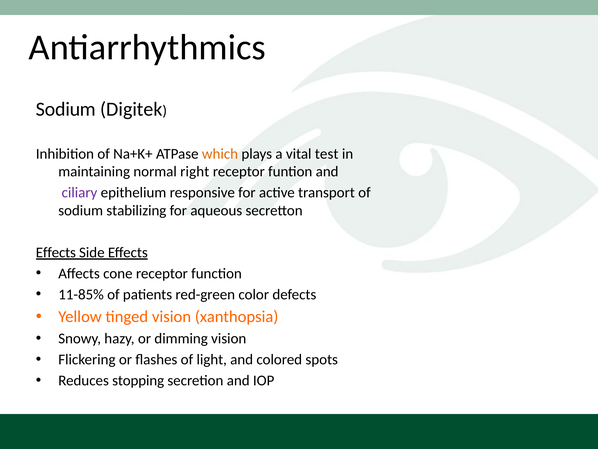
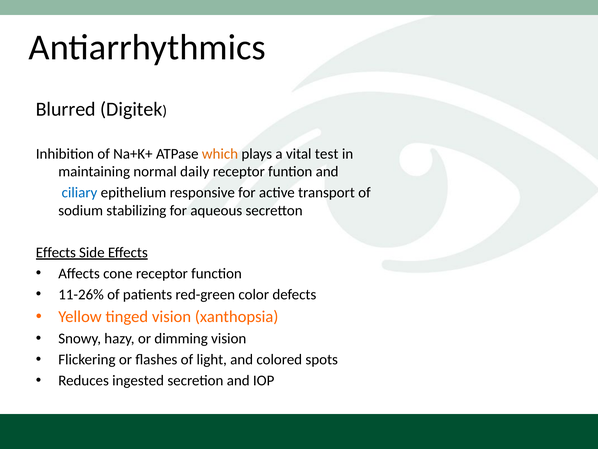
Sodium: Sodium -> Blurred (66, 109)
right: right -> daily (195, 171)
ciliary colour: purple -> blue (79, 192)
11-85%: 11-85% -> 11-26% (81, 294)
stopping: stopping -> ingested (138, 380)
